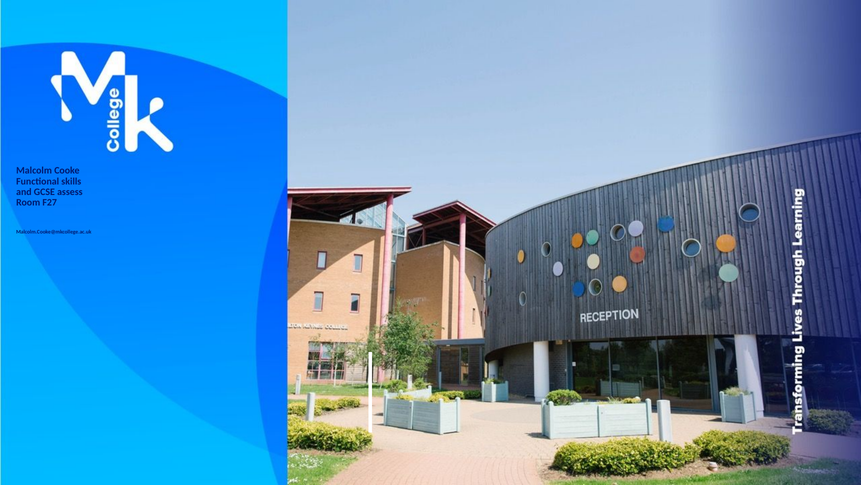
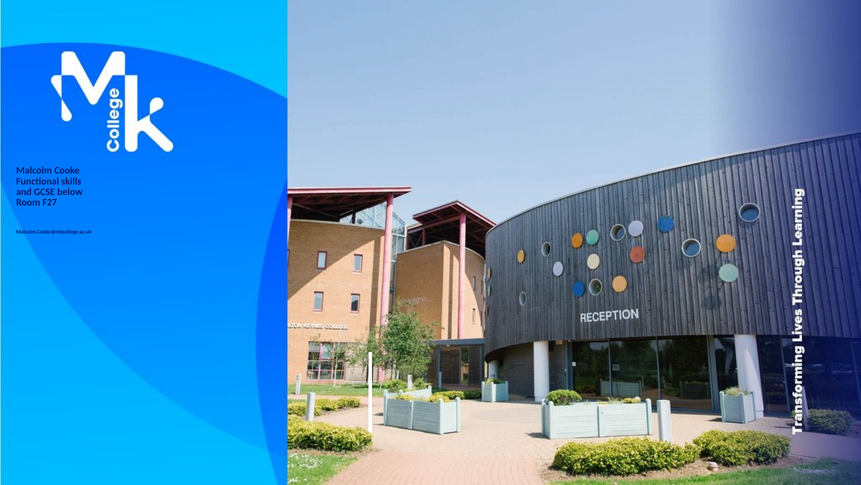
assess: assess -> below (70, 192)
